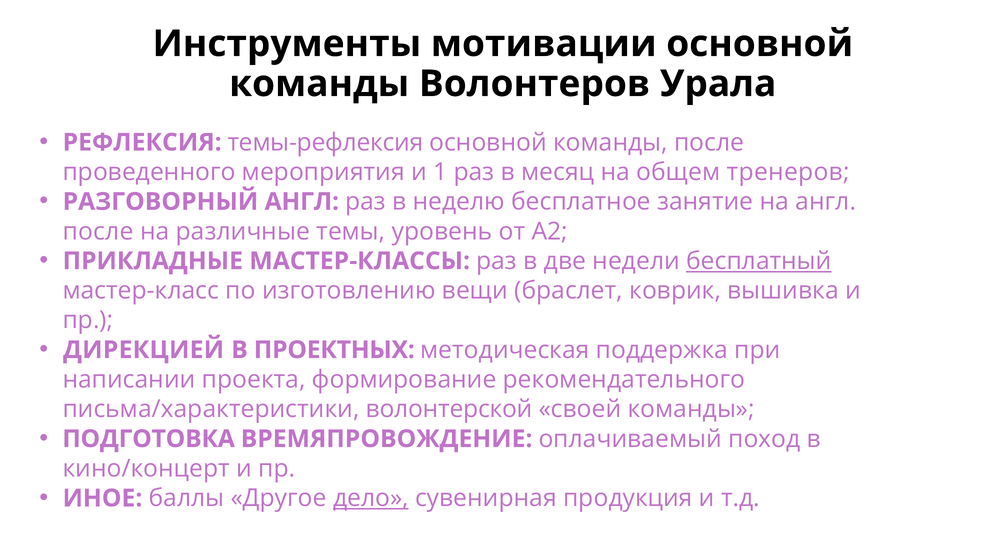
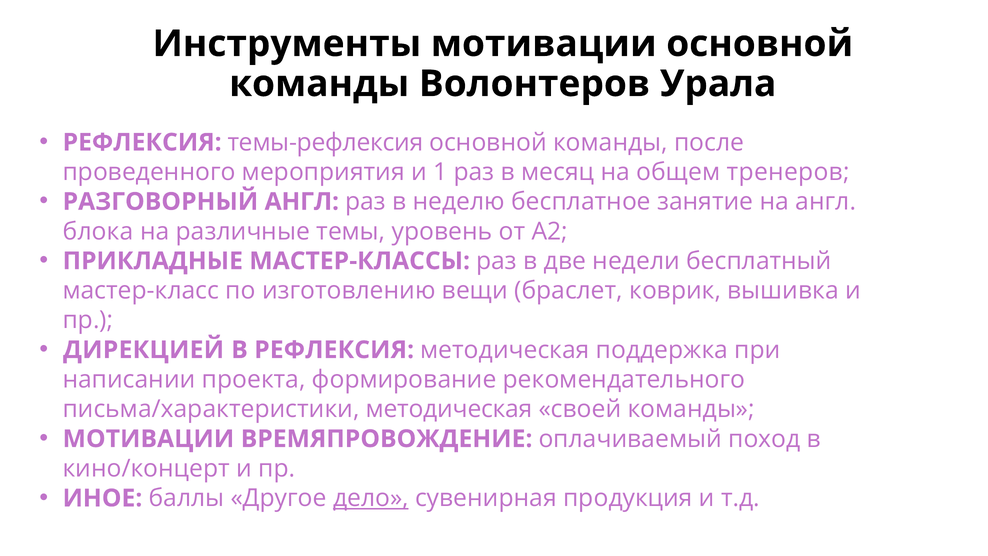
после: после -> блока (98, 231)
бесплатный underline: present -> none (759, 261)
В ПРОЕКТНЫХ: ПРОЕКТНЫХ -> РЕФЛЕКСИЯ (334, 350)
письма/характеристики волонтерской: волонтерской -> методическая (449, 409)
ПОДГОТОВКА: ПОДГОТОВКА -> МОТИВАЦИИ (148, 439)
